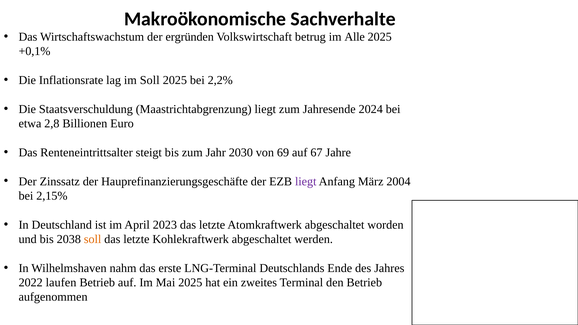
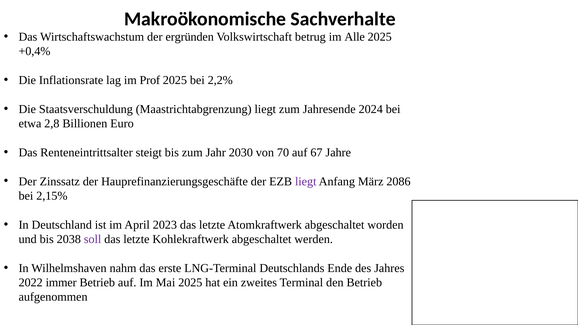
+0,1%: +0,1% -> +0,4% (35, 51)
im Soll: Soll -> Prof (150, 80)
69: 69 -> 70 (283, 153)
2004: 2004 -> 2086 (398, 181)
soll colour: orange -> purple (93, 239)
laufen: laufen -> immer (61, 283)
